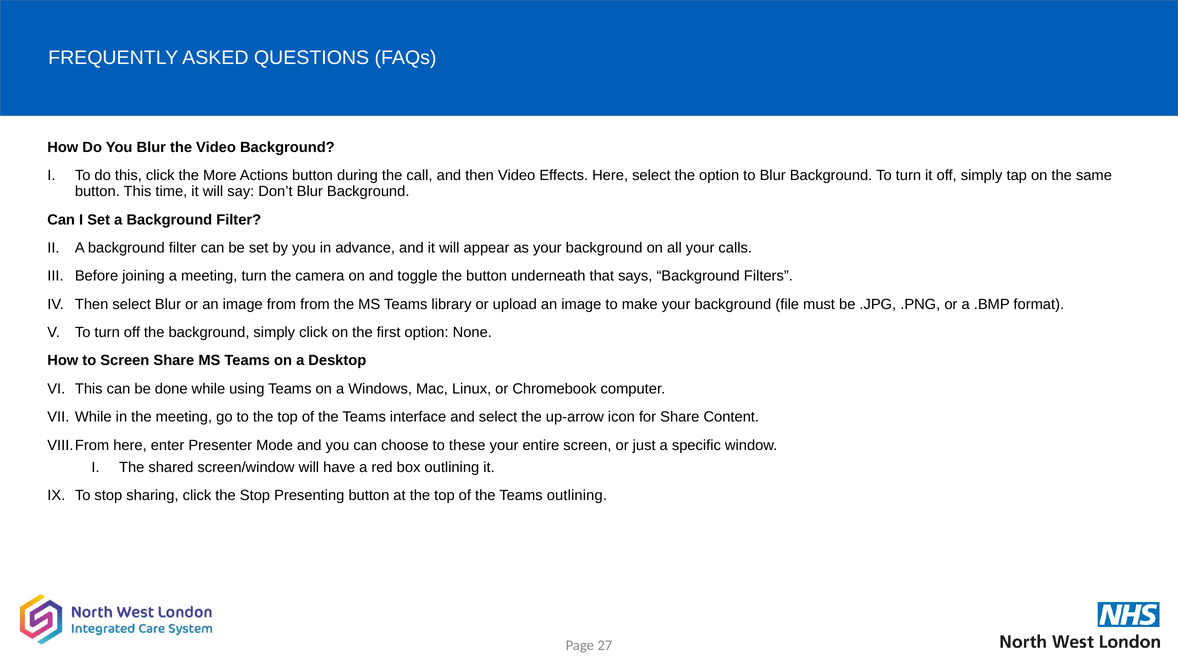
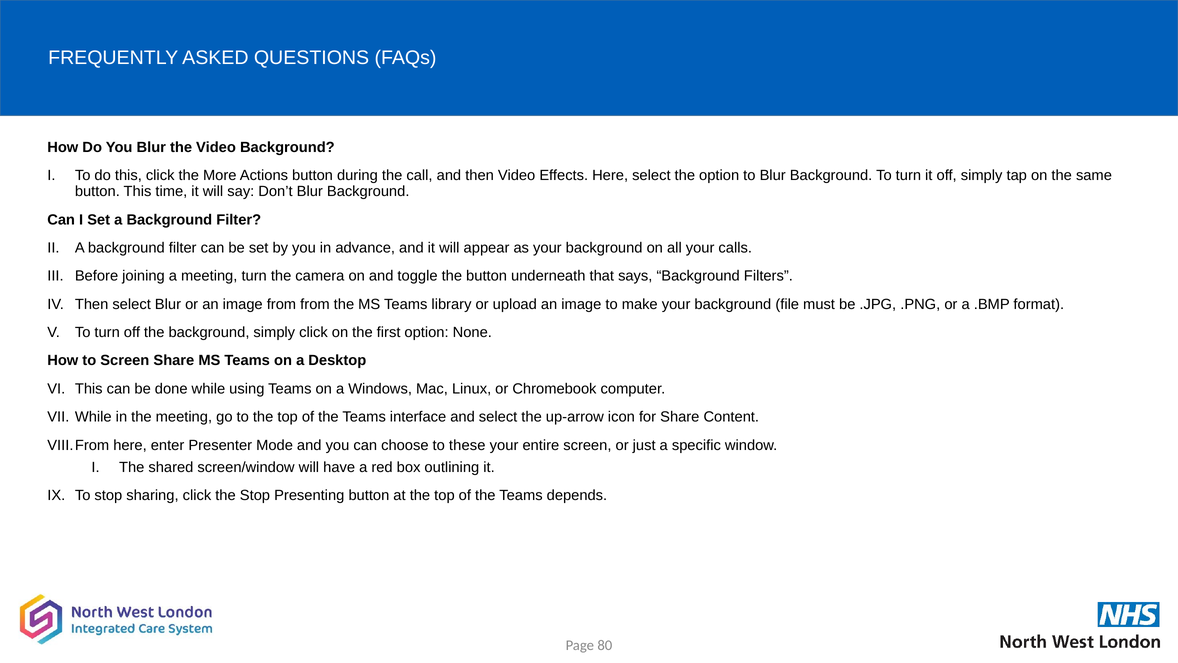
Teams outlining: outlining -> depends (577, 495)
27: 27 -> 80 (605, 645)
